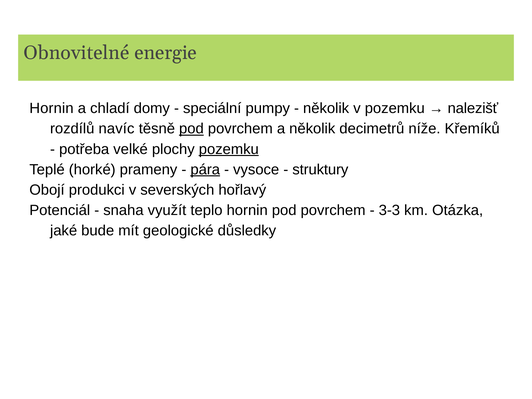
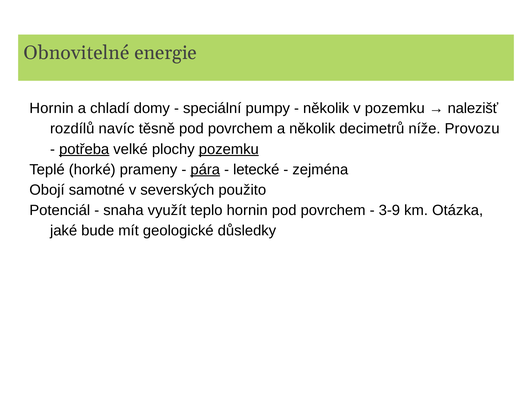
pod underline: present -> none (191, 129)
Křemíků: Křemíků -> Provozu (472, 129)
potřeba underline: none -> present (84, 149)
vysoce: vysoce -> letecké (256, 170)
struktury: struktury -> zejména (320, 170)
produkci: produkci -> samotné (97, 190)
hořlavý: hořlavý -> použito (242, 190)
3-3: 3-3 -> 3-9 (389, 210)
